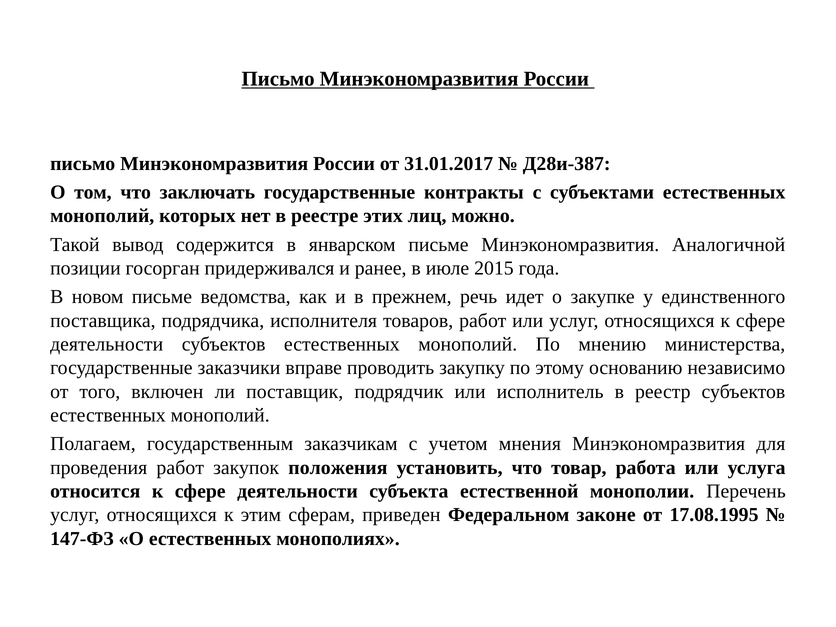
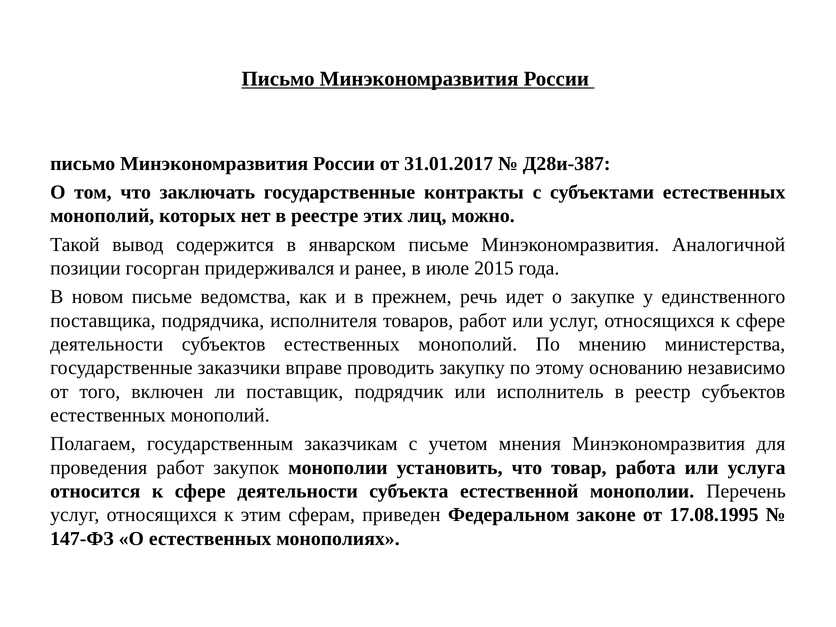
закупок положения: положения -> монополии (338, 468)
